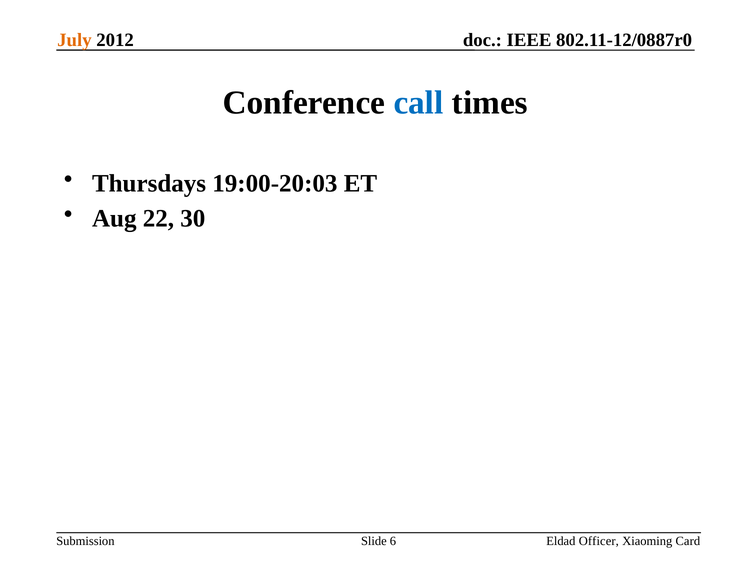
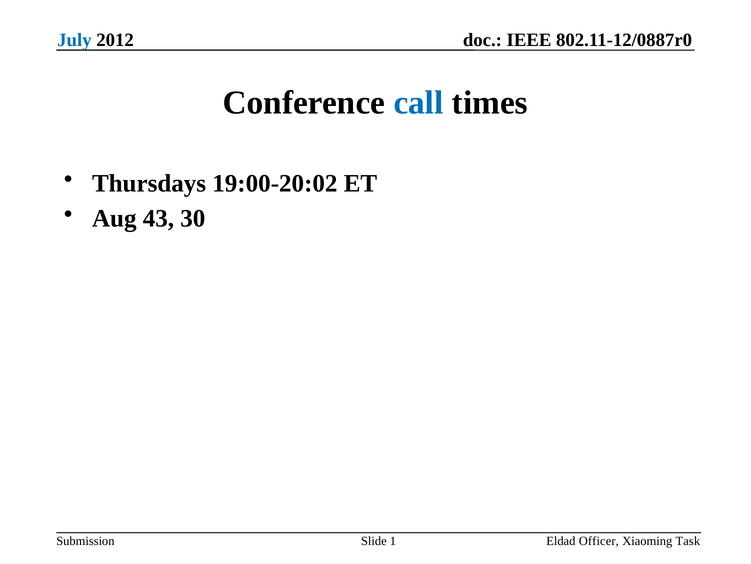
July colour: orange -> blue (74, 40)
19:00-20:03: 19:00-20:03 -> 19:00-20:02 (275, 183)
22: 22 -> 43 (158, 218)
6: 6 -> 1 (393, 540)
Card: Card -> Task (688, 540)
